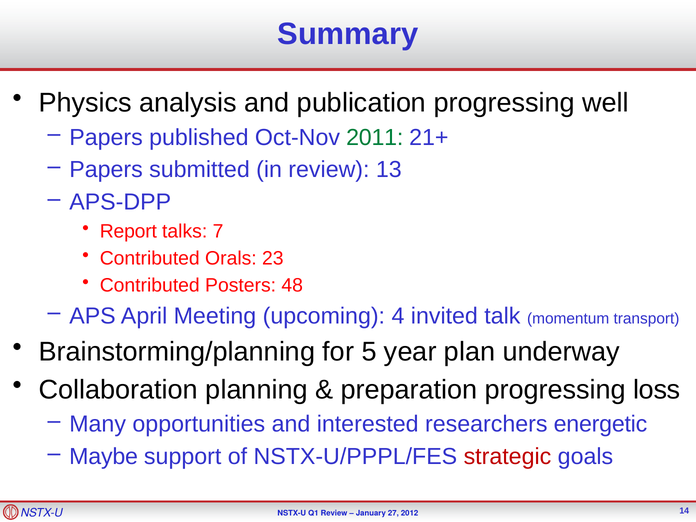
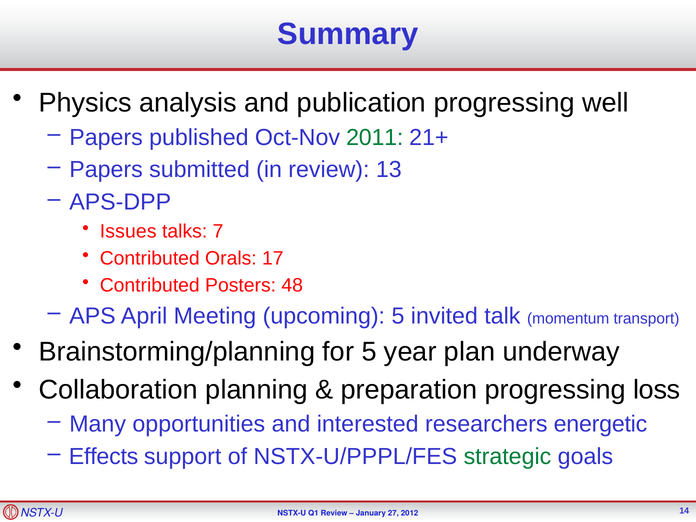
Report: Report -> Issues (128, 231)
23: 23 -> 17 (273, 258)
upcoming 4: 4 -> 5 (398, 316)
Maybe: Maybe -> Effects (104, 457)
strategic colour: red -> green (507, 457)
